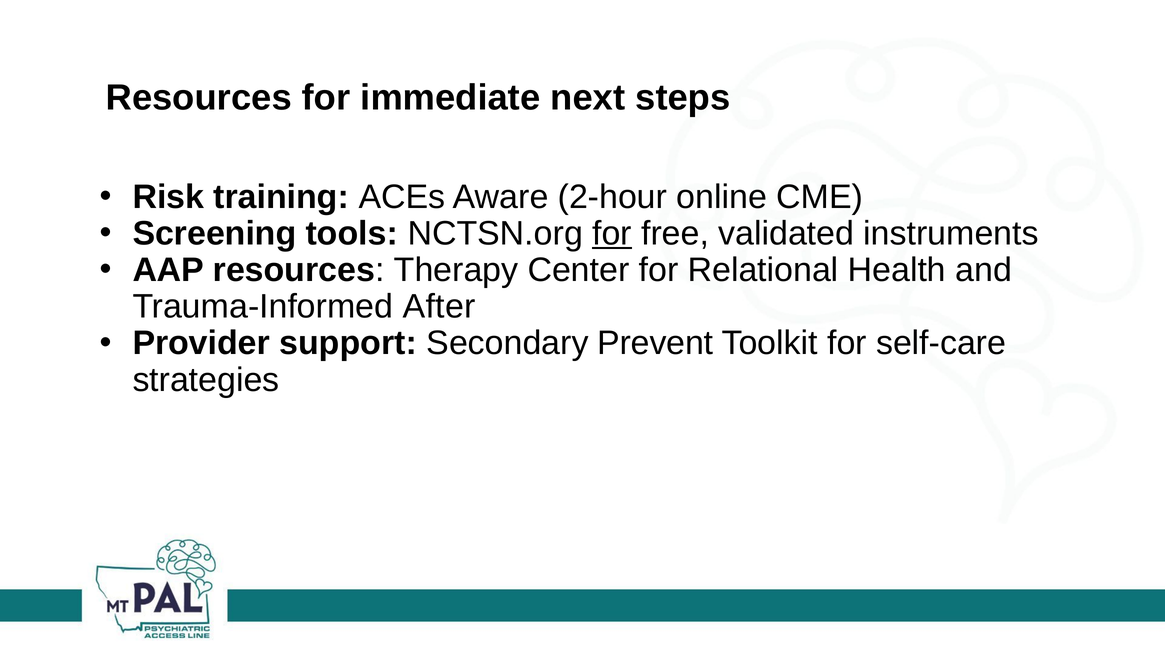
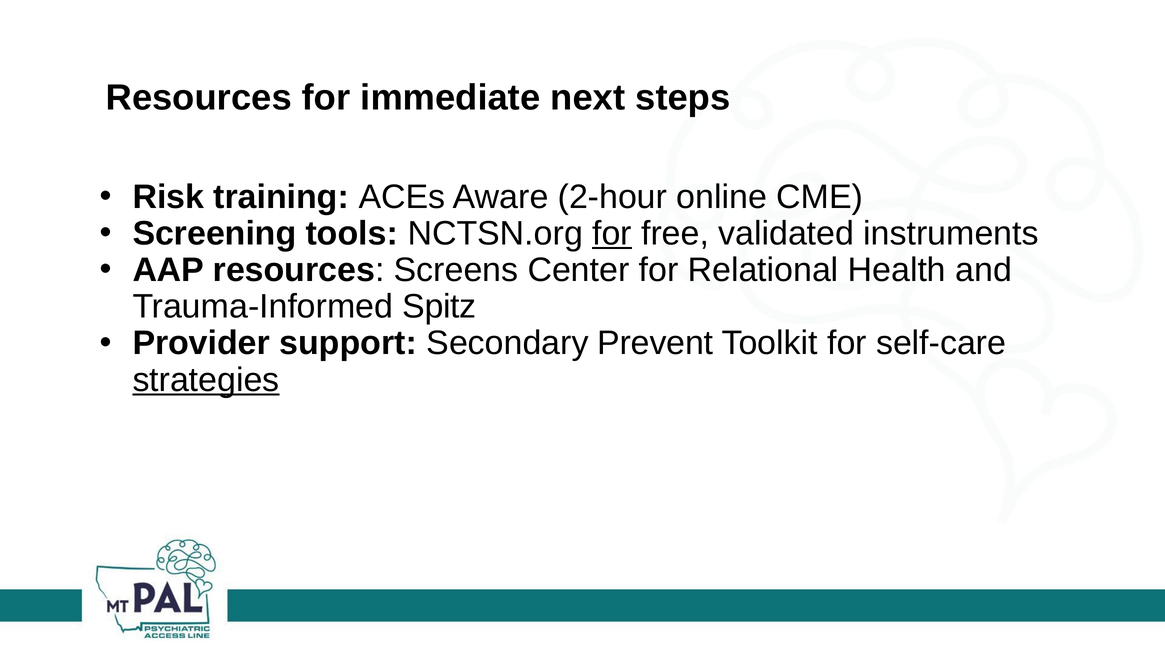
Therapy: Therapy -> Screens (456, 270)
After: After -> Spitz (439, 307)
strategies underline: none -> present (206, 380)
